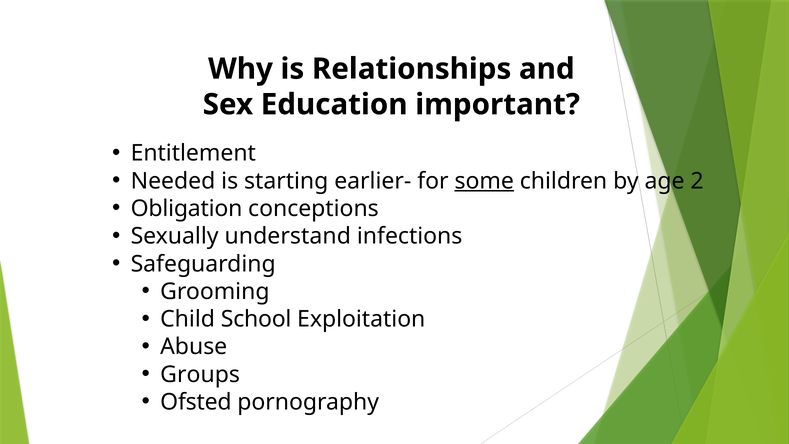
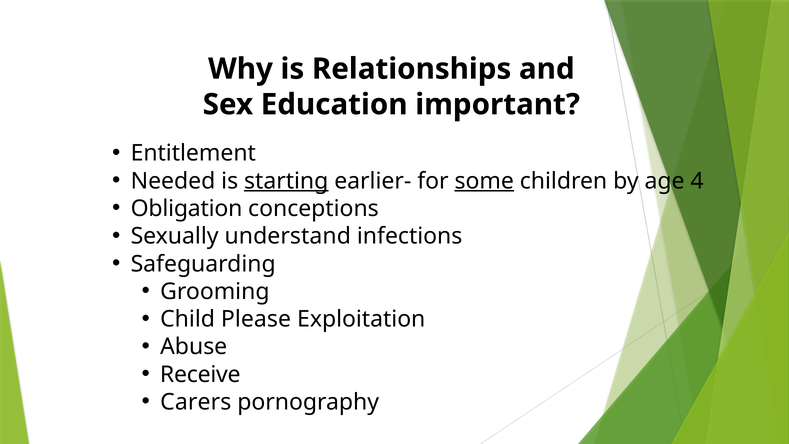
starting underline: none -> present (286, 181)
2: 2 -> 4 (697, 181)
School: School -> Please (256, 319)
Groups: Groups -> Receive (200, 374)
Ofsted: Ofsted -> Carers (196, 402)
